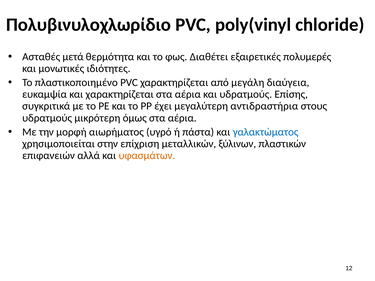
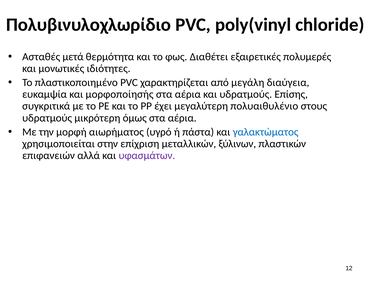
και χαρακτηρίζεται: χαρακτηρίζεται -> μορφοποίησής (120, 94)
αντιδραστήρια: αντιδραστήρια -> πολυαιθυλένιο (264, 106)
υφασμάτων colour: orange -> purple (147, 156)
